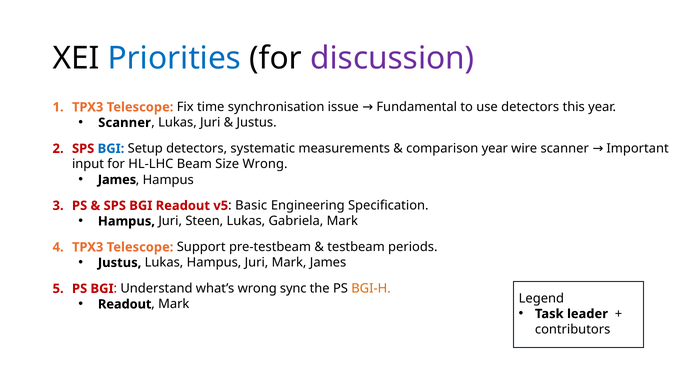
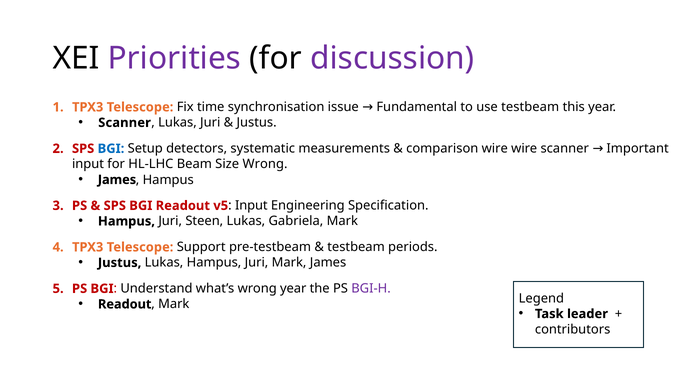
Priorities colour: blue -> purple (174, 58)
use detectors: detectors -> testbeam (530, 107)
comparison year: year -> wire (495, 148)
Basic: Basic -> Input (251, 205)
wrong sync: sync -> year (293, 288)
BGI-H colour: orange -> purple (371, 288)
